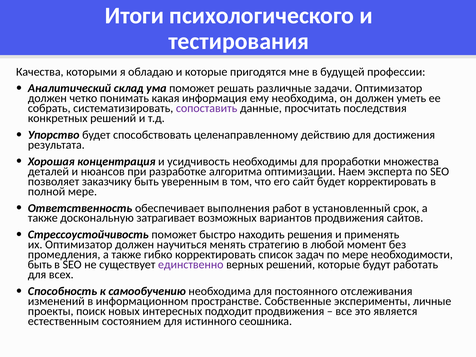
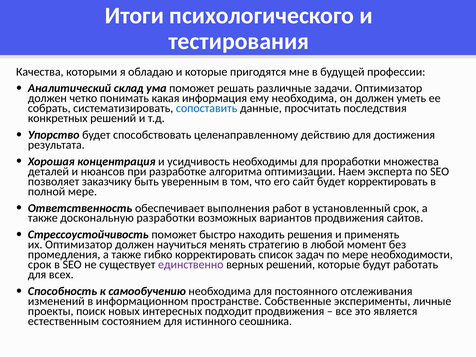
сопоставить colour: purple -> blue (207, 108)
затрагивает: затрагивает -> разработки (166, 218)
быть: быть -> срок (40, 265)
